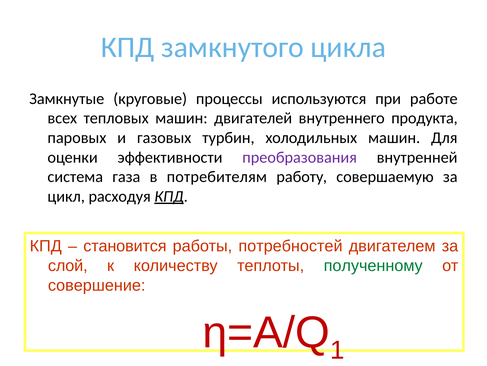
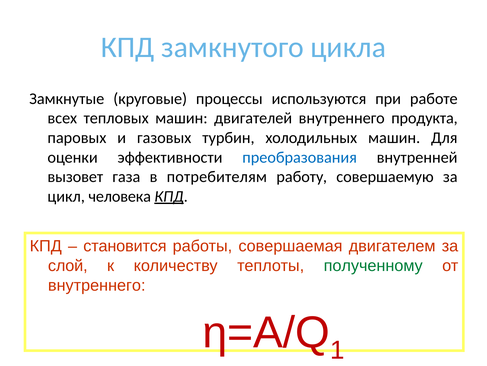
преобразования colour: purple -> blue (300, 157)
система: система -> вызовет (75, 176)
расходуя: расходуя -> человека (120, 196)
потребностей: потребностей -> совершаемая (290, 246)
совершение: совершение -> внутреннего (97, 285)
